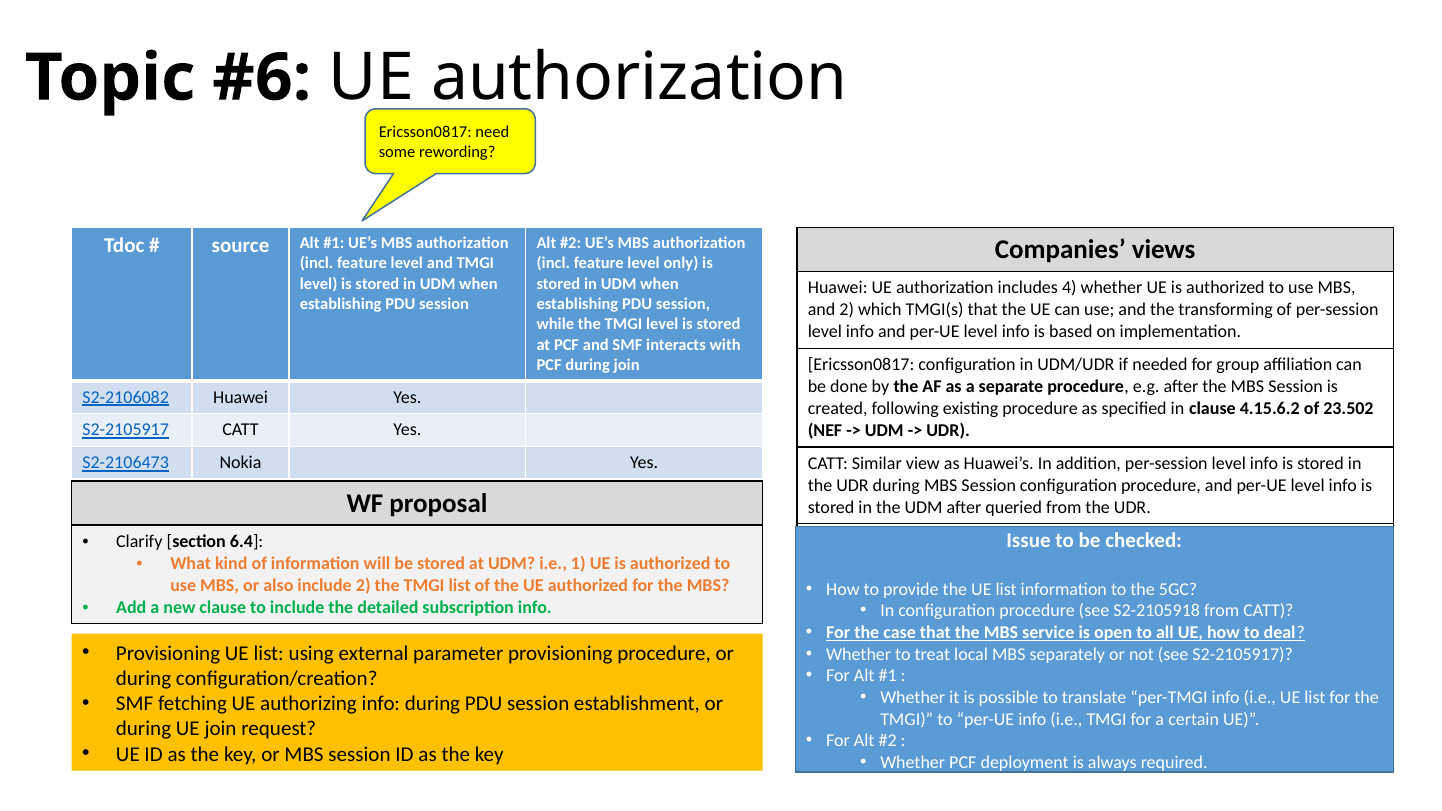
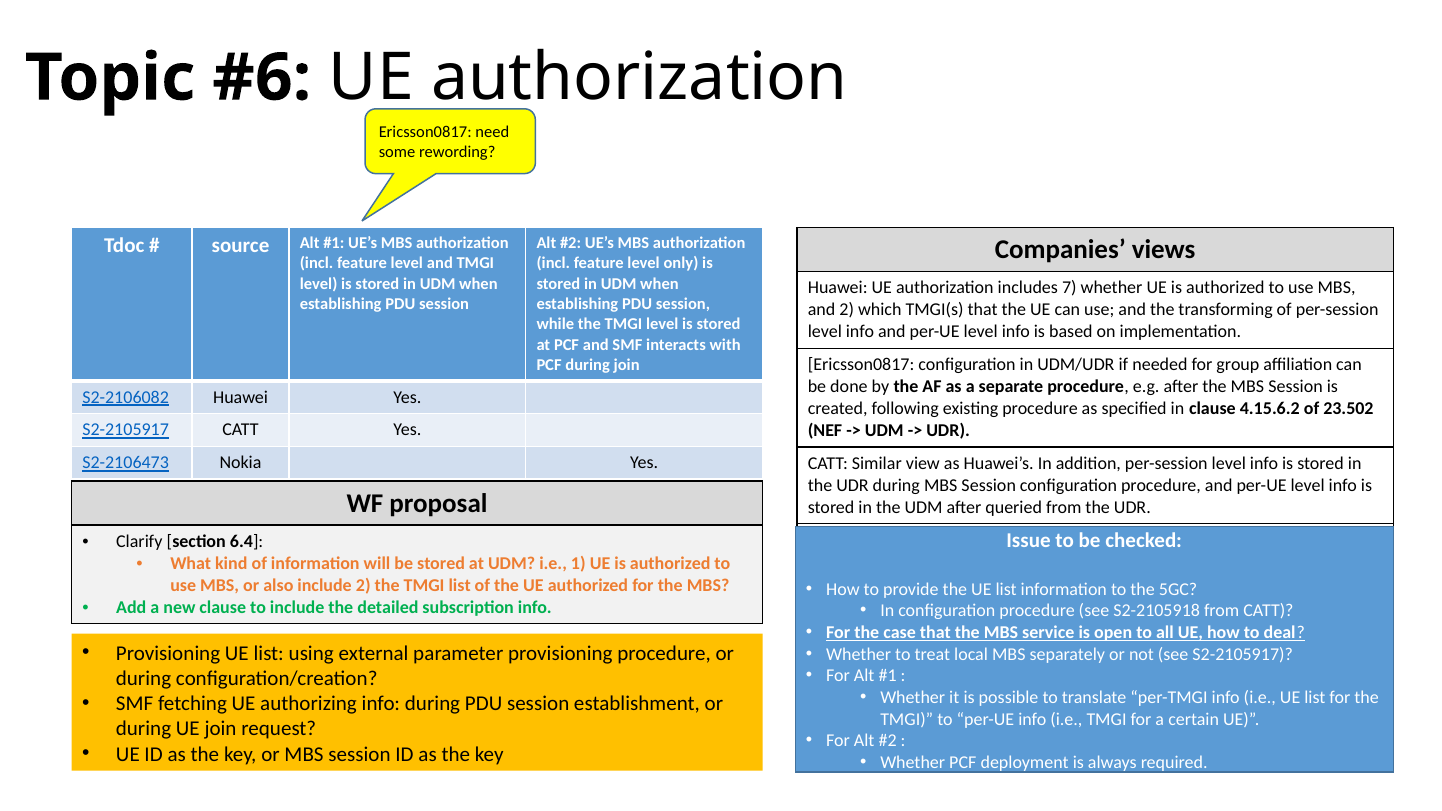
4: 4 -> 7 (1069, 288)
